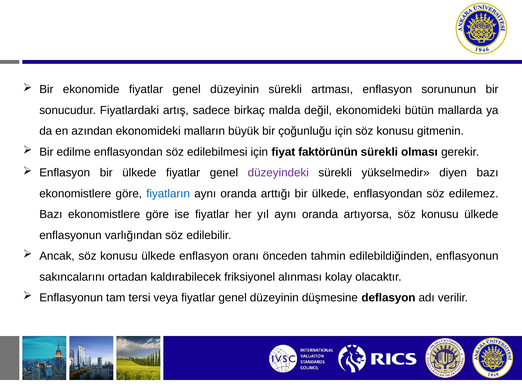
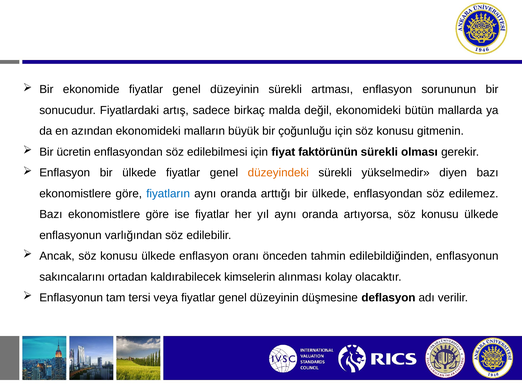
edilme: edilme -> ücretin (74, 152)
düzeyindeki colour: purple -> orange (278, 173)
friksiyonel: friksiyonel -> kimselerin (250, 277)
